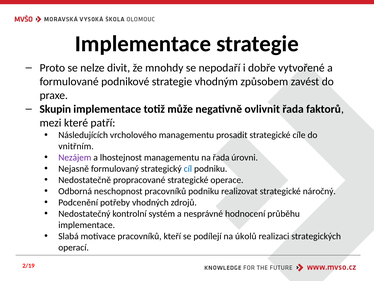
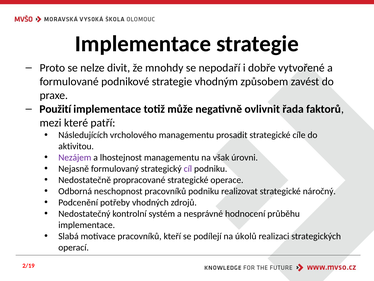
Skupin: Skupin -> Použití (55, 109)
vnitřním: vnitřním -> aktivitou (76, 146)
na řada: řada -> však (221, 157)
cíl colour: blue -> purple (188, 169)
